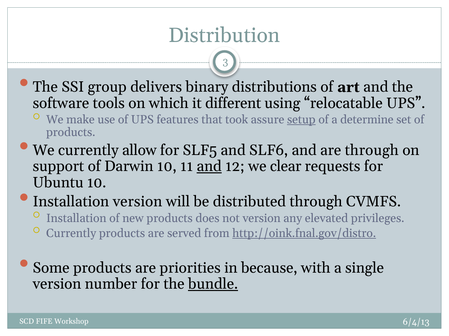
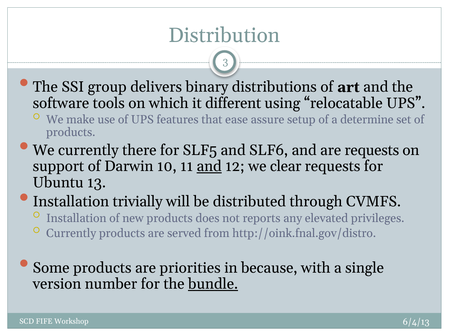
took: took -> ease (237, 120)
setup underline: present -> none (301, 120)
allow: allow -> there (139, 151)
are through: through -> requests (372, 151)
Ubuntu 10: 10 -> 13 (97, 183)
Installation version: version -> trivially (138, 202)
not version: version -> reports (262, 219)
http://oink.fnal.gov/distro underline: present -> none (304, 234)
